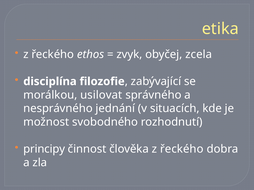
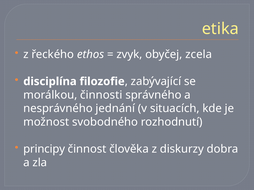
usilovat: usilovat -> činnosti (101, 95)
člověka z řeckého: řeckého -> diskurzy (182, 149)
